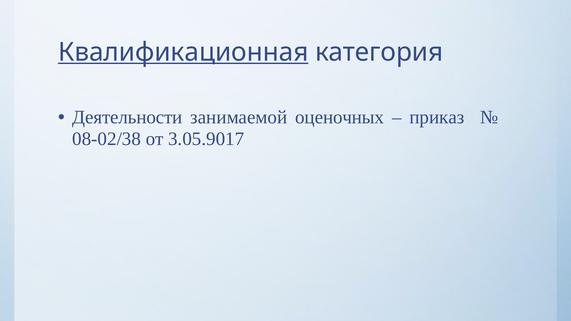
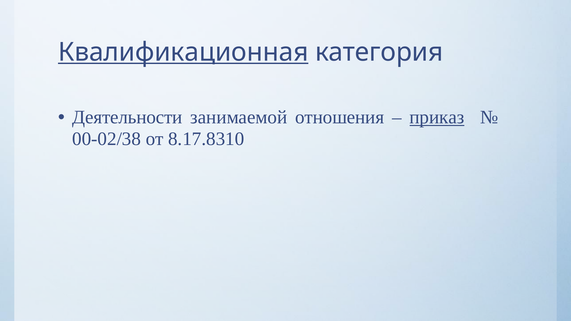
оценочных: оценочных -> отношения (340, 117)
приказ underline: none -> present (437, 117)
08-02/38: 08-02/38 -> 00-02/38 (107, 139)
3.05.9017: 3.05.9017 -> 8.17.8310 (206, 139)
